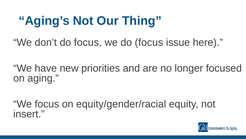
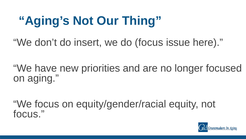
don’t do focus: focus -> insert (88, 42)
insert: insert -> focus (29, 114)
